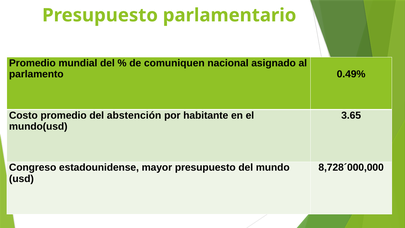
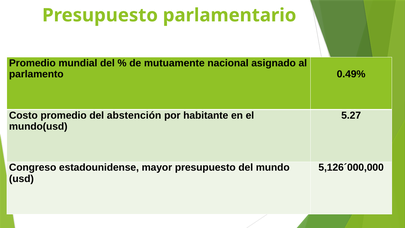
comuniquen: comuniquen -> mutuamente (174, 63)
3.65: 3.65 -> 5.27 (351, 115)
8,728´000,000: 8,728´000,000 -> 5,126´000,000 (351, 168)
